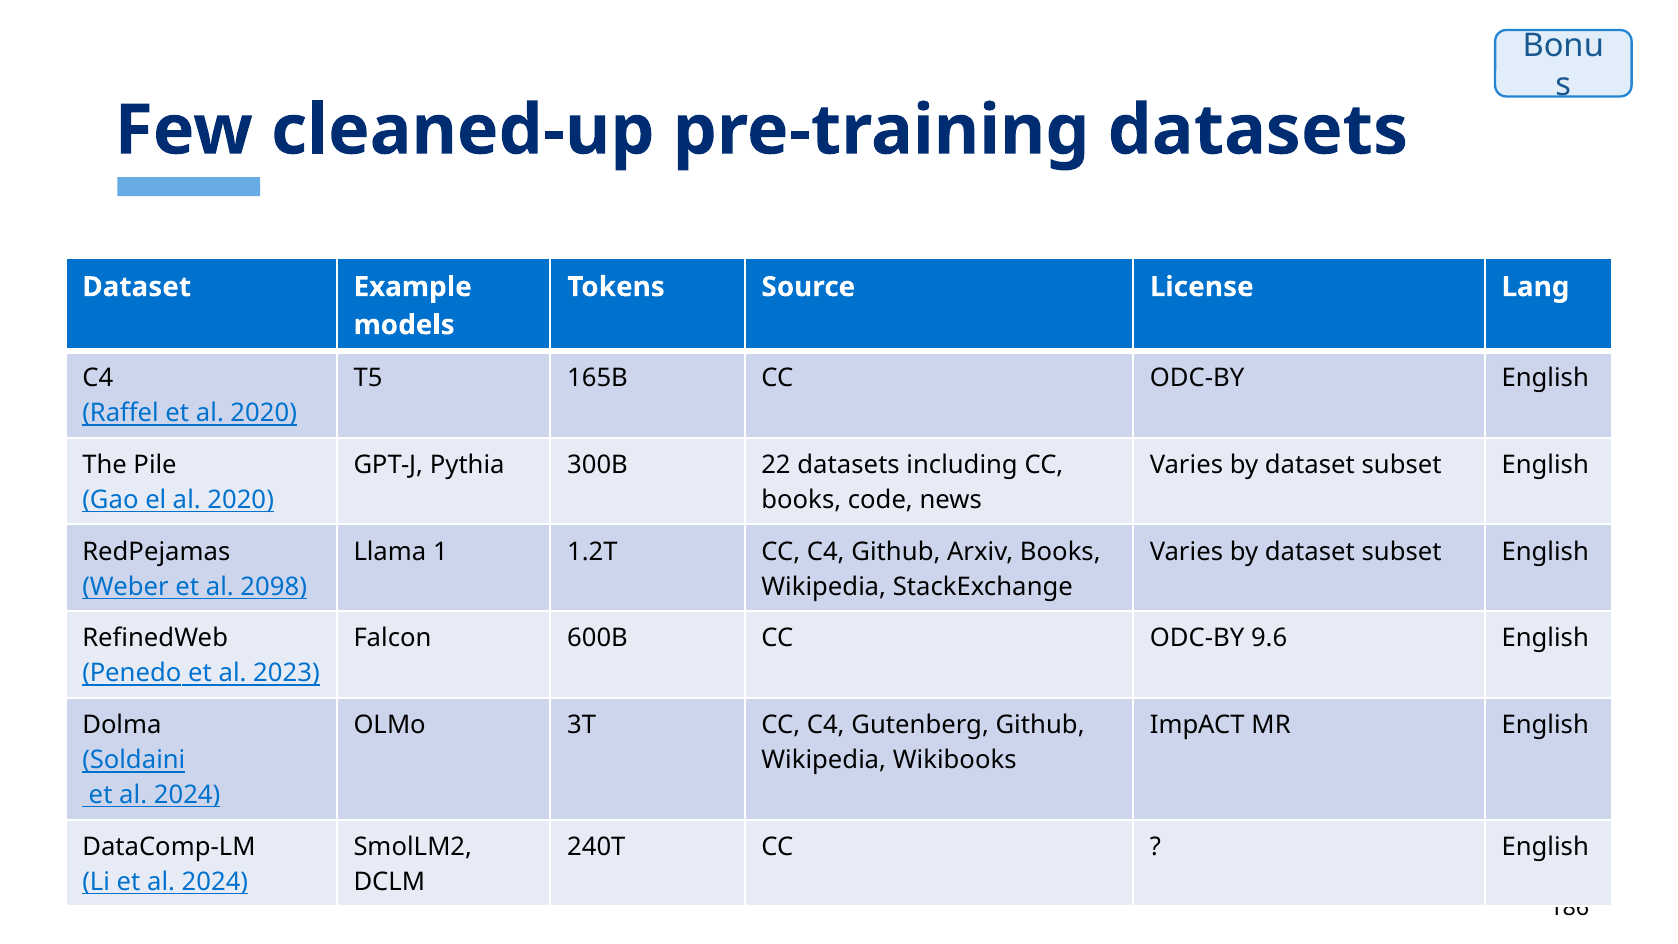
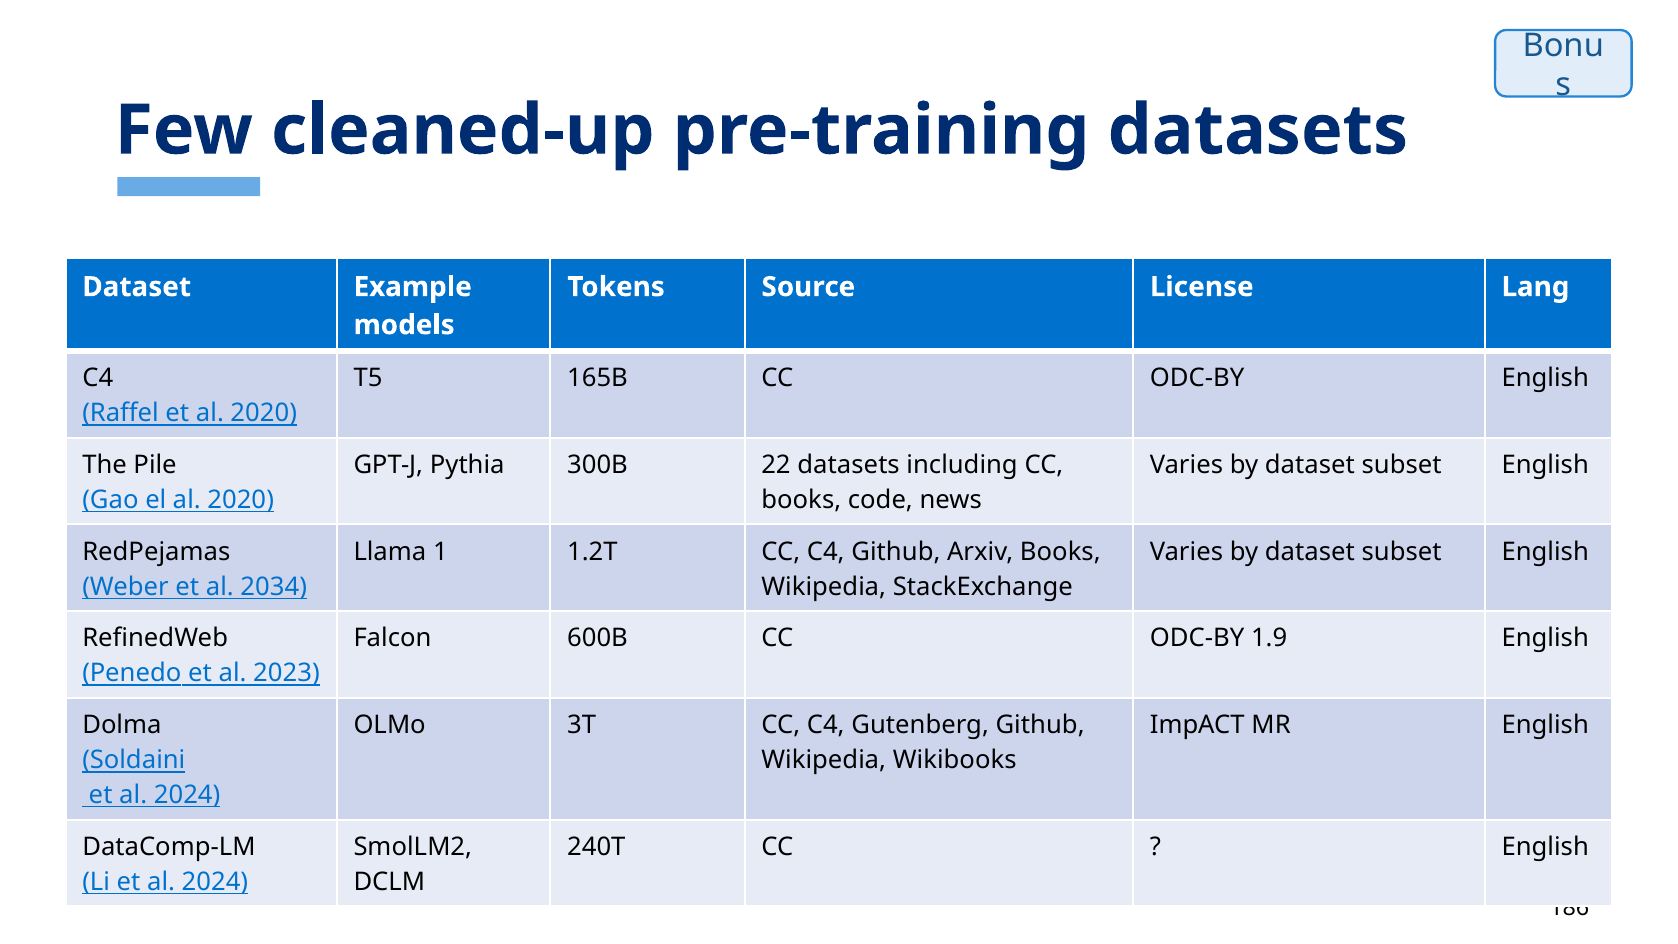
2098: 2098 -> 2034 (274, 587)
9.6: 9.6 -> 1.9 (1269, 638)
